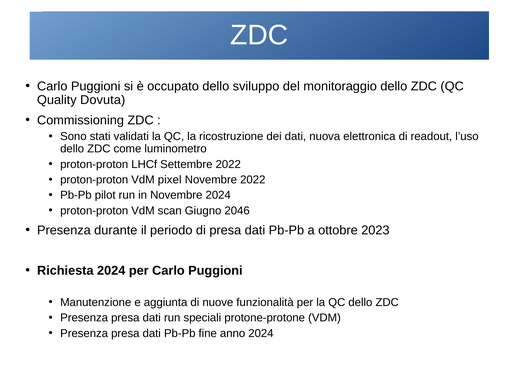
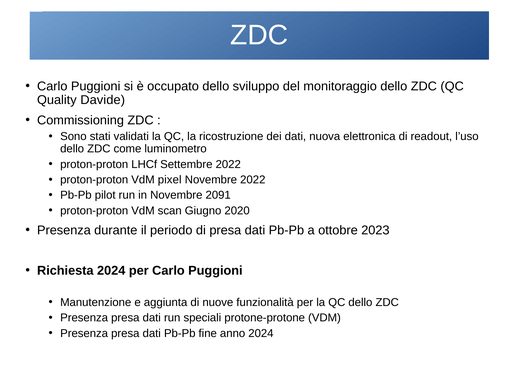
Dovuta: Dovuta -> Davide (103, 100)
Novembre 2024: 2024 -> 2091 (218, 195)
2046: 2046 -> 2020 (237, 210)
